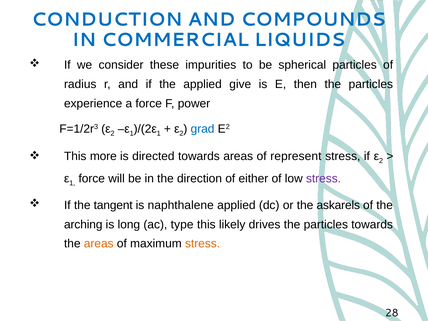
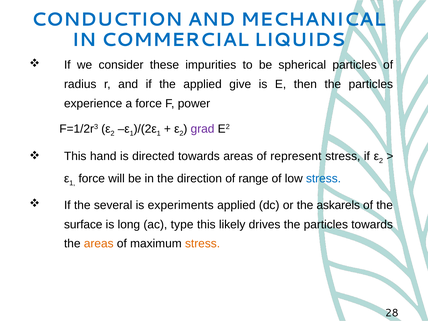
COMPOUNDS: COMPOUNDS -> MECHANICAL (313, 19)
grad colour: blue -> purple (203, 129)
more: more -> hand (103, 156)
either: either -> range (253, 178)
stress colour: purple -> blue (324, 178)
tangent: tangent -> several (113, 205)
naphthalene: naphthalene -> experiments (181, 205)
arching: arching -> surface (83, 224)
